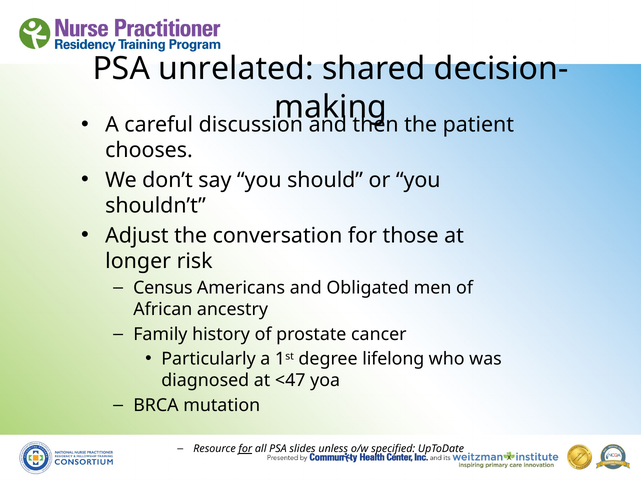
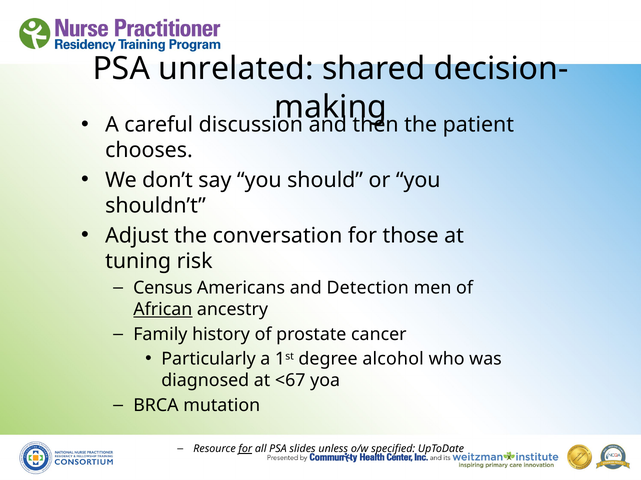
longer: longer -> tuning (138, 262)
Obligated: Obligated -> Detection (368, 288)
African underline: none -> present (163, 310)
lifelong: lifelong -> alcohol (393, 360)
<47: <47 -> <67 (290, 381)
